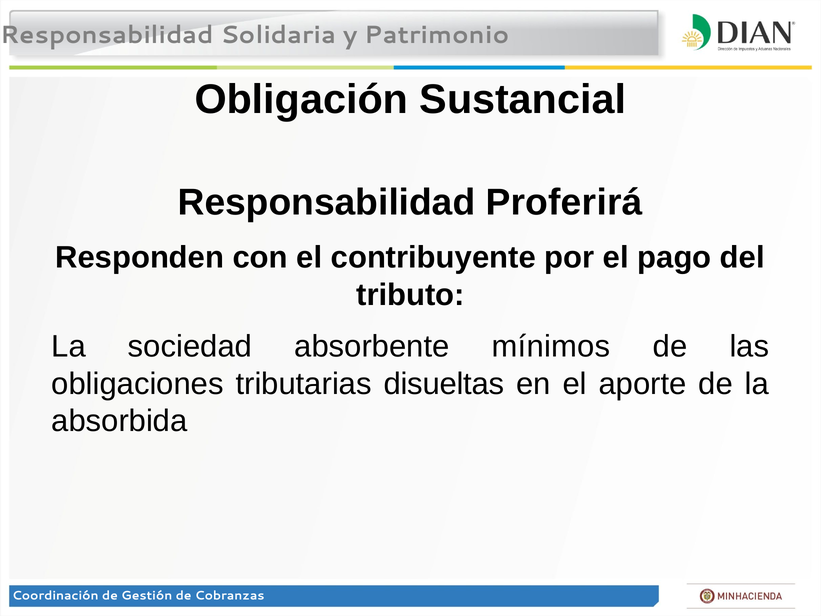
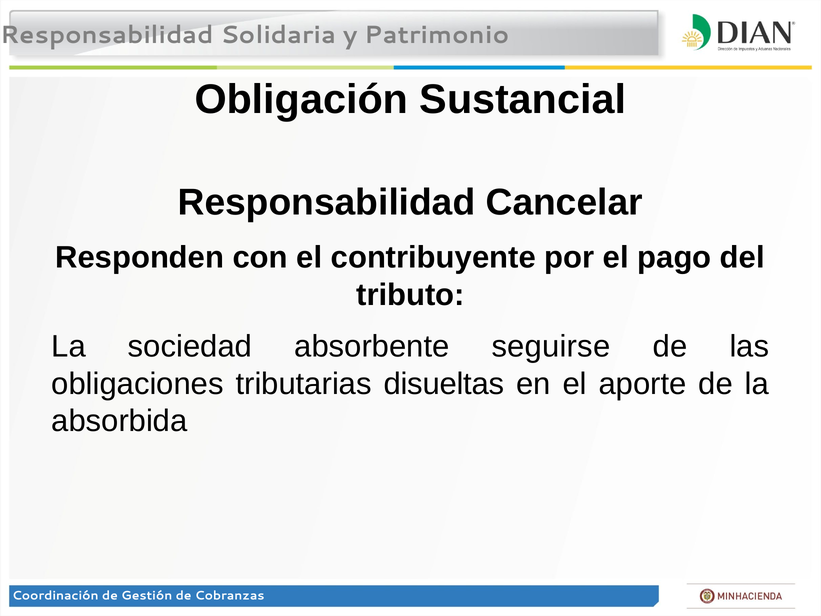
Proferirá: Proferirá -> Cancelar (564, 202)
mínimos: mínimos -> seguirse (551, 347)
